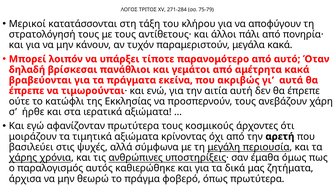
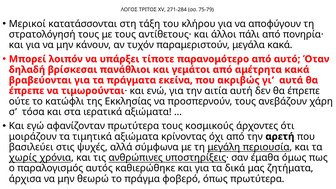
ήρθε: ήρθε -> τόσα (33, 112)
χάρης: χάρης -> χωρίς (23, 158)
